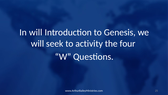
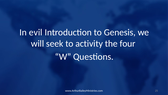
In will: will -> evil (36, 32)
